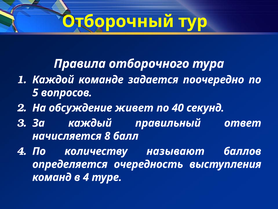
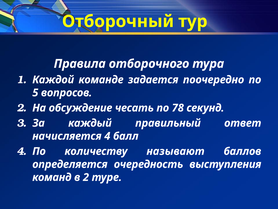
живет: живет -> чесать (134, 108)
40: 40 -> 78 (178, 108)
начисляется 8: 8 -> 4 (107, 136)
в 4: 4 -> 2 (86, 177)
